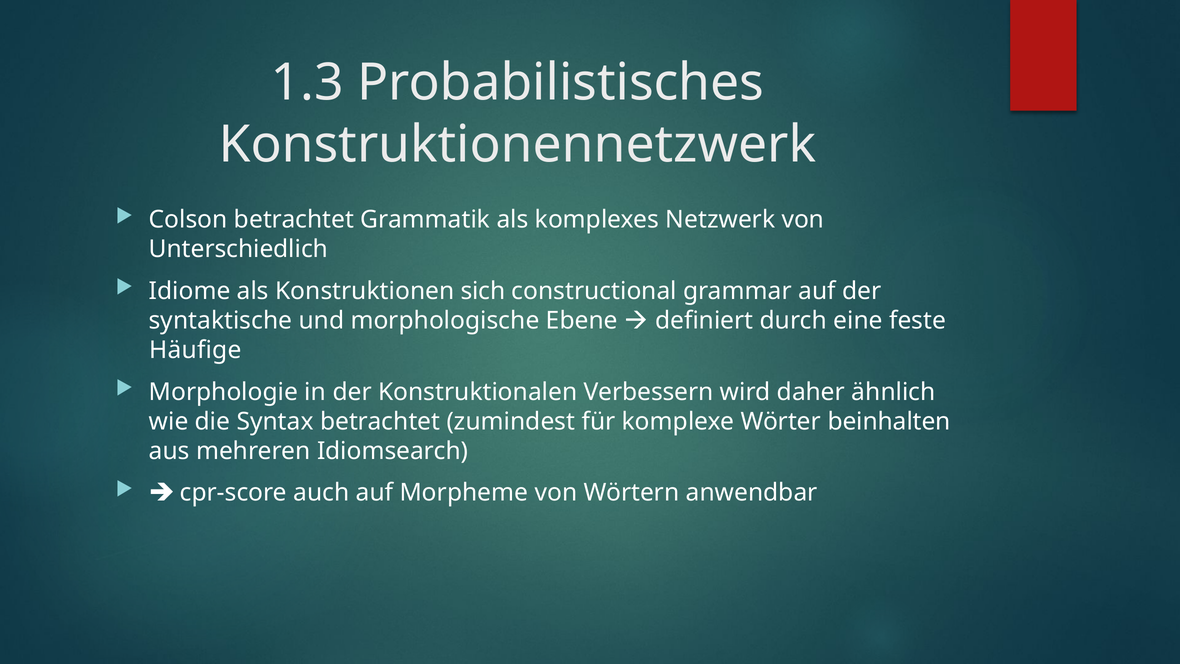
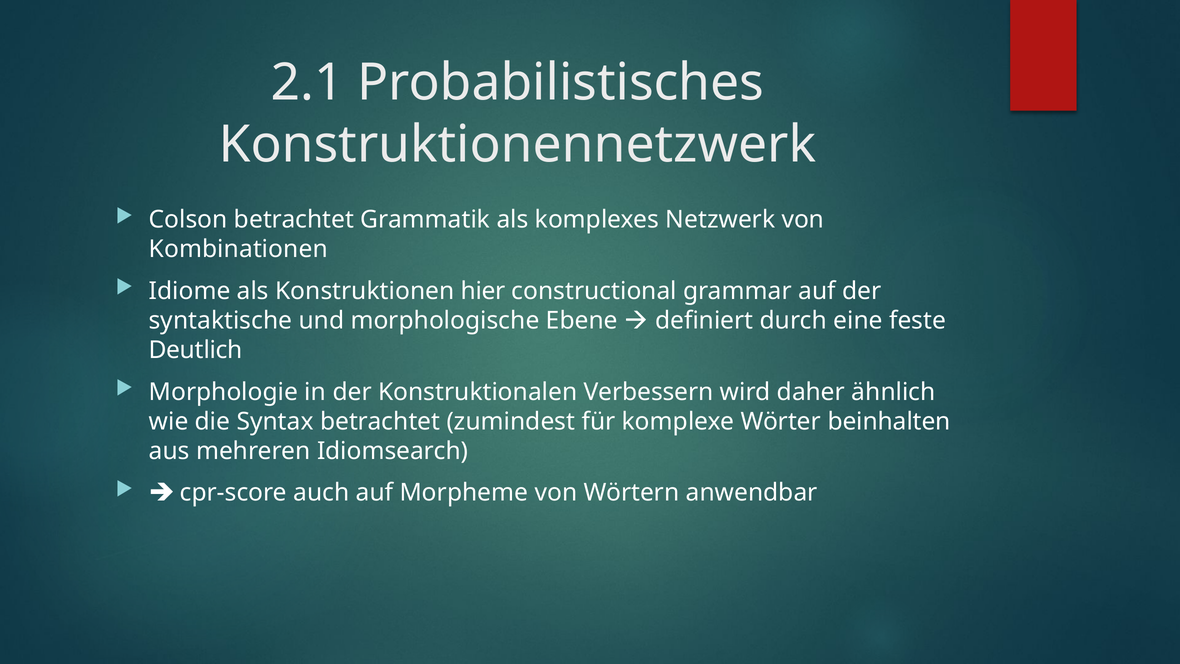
1.3: 1.3 -> 2.1 (307, 83)
Unterschiedlich: Unterschiedlich -> Kombinationen (238, 249)
sich: sich -> hier (483, 291)
Häufige: Häufige -> Deutlich (196, 350)
